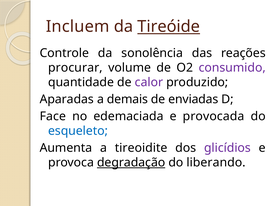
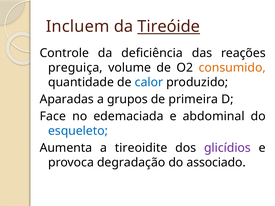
sonolência: sonolência -> deficiência (152, 53)
procurar: procurar -> preguiça (75, 68)
consumido colour: purple -> orange (232, 68)
calor colour: purple -> blue (149, 82)
demais: demais -> grupos (127, 99)
enviadas: enviadas -> primeira (193, 99)
provocada: provocada -> abdominal (214, 116)
degradação underline: present -> none (131, 163)
liberando: liberando -> associado (216, 163)
